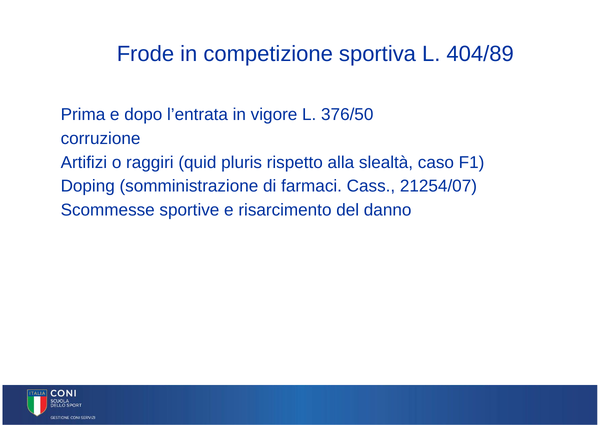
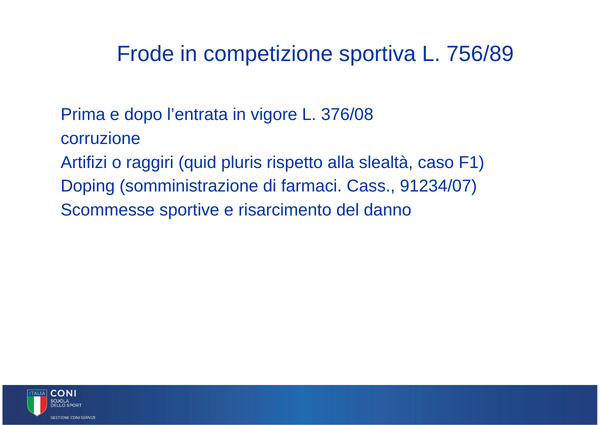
404/89: 404/89 -> 756/89 (480, 54)
376/50: 376/50 -> 376/08 (347, 114)
21254/07: 21254/07 -> 91234/07 (438, 186)
